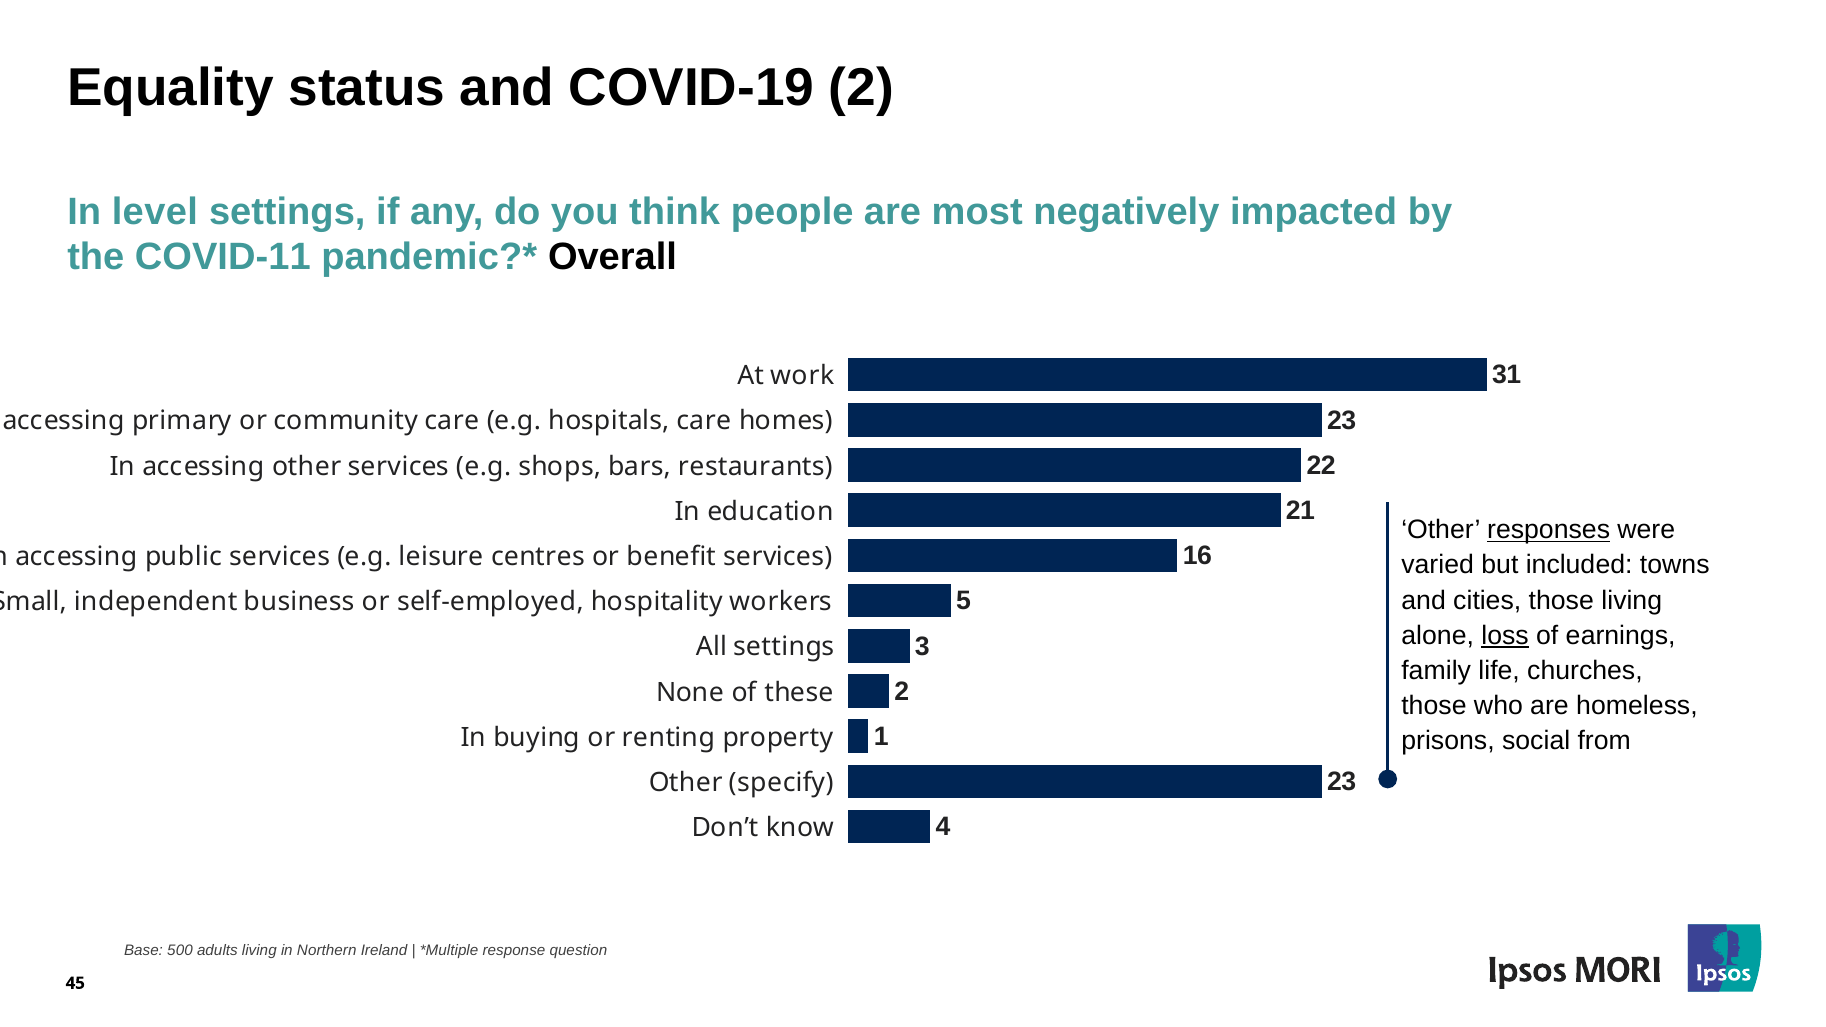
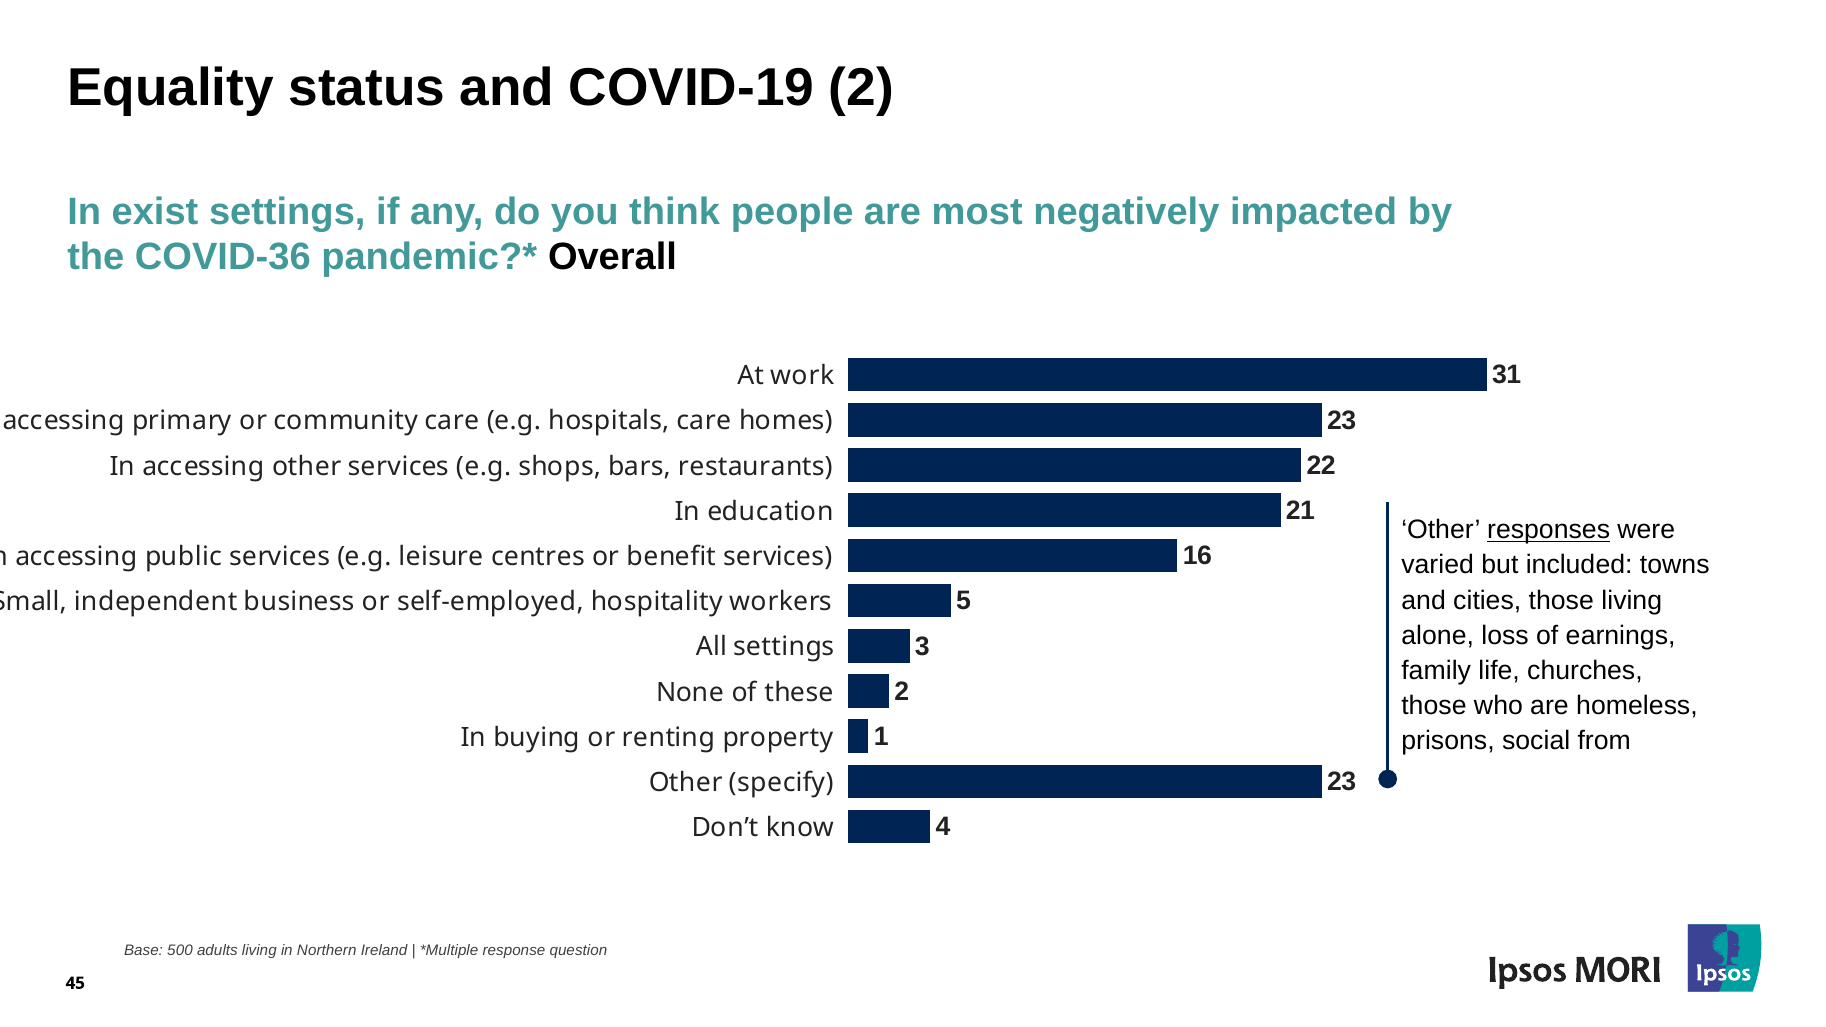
level: level -> exist (155, 211)
COVID-11: COVID-11 -> COVID-36 (223, 257)
loss underline: present -> none (1505, 635)
